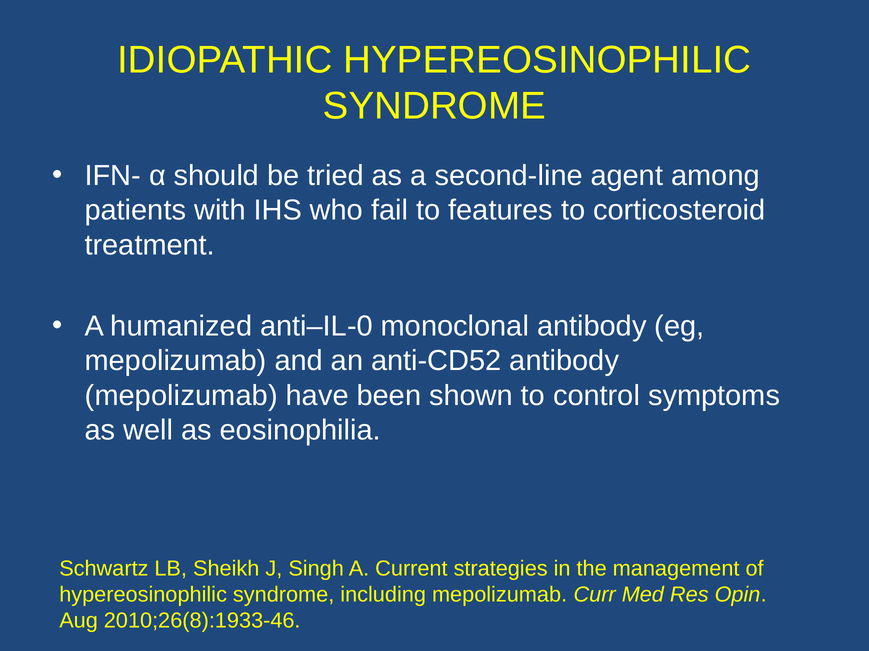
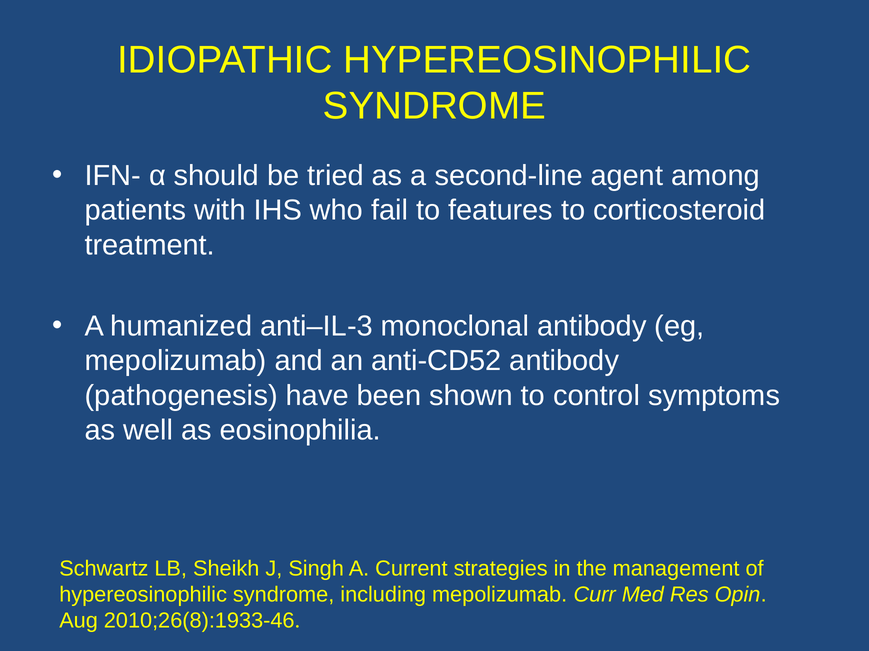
anti–IL-0: anti–IL-0 -> anti–IL-3 (316, 326)
mepolizumab: mepolizumab -> pathogenesis (181, 396)
